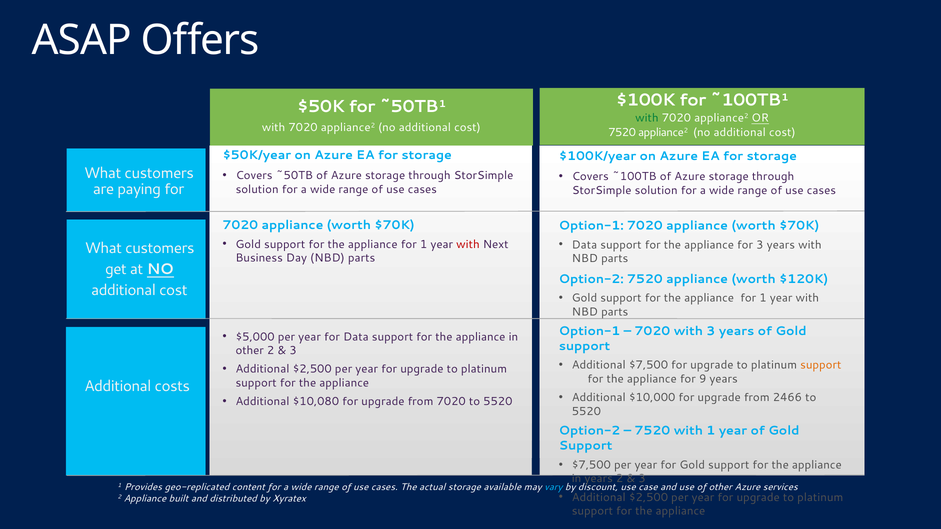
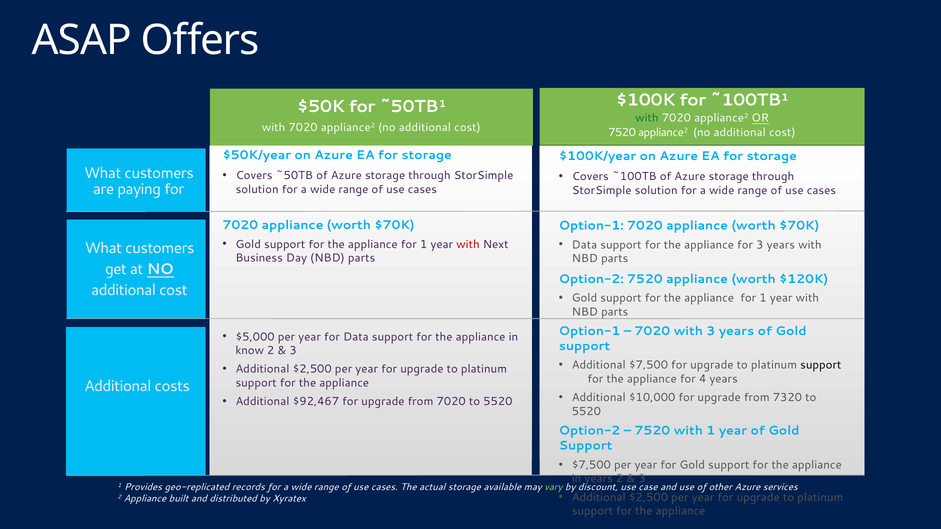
other: other -> know (250, 351)
support colour: orange -> black (821, 365)
9: 9 -> 4 (703, 379)
2466: 2466 -> 7320 (787, 398)
$10,080: $10,080 -> $92,467 (316, 402)
content: content -> records (248, 487)
vary colour: light blue -> light green (553, 487)
